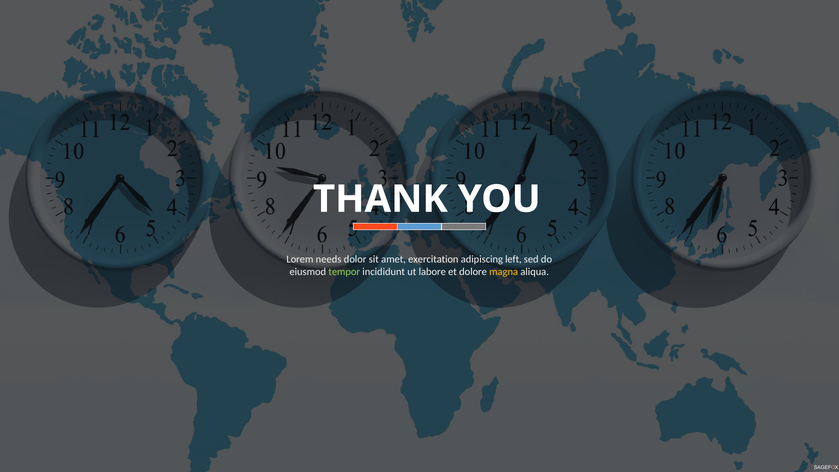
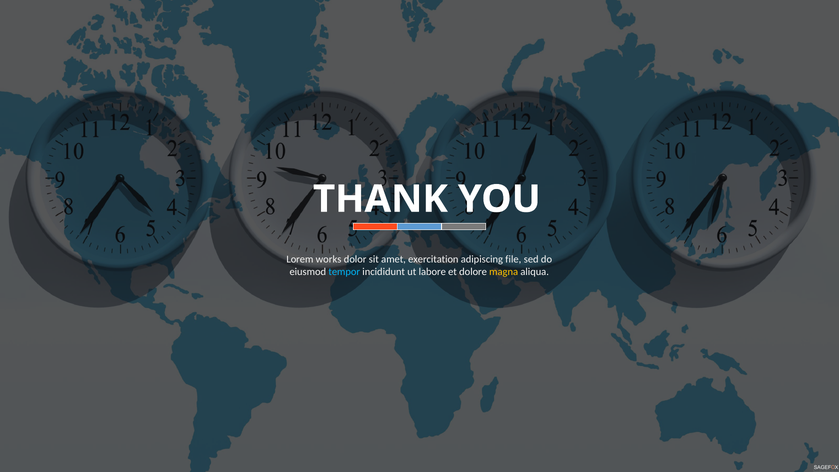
needs: needs -> works (329, 259)
left: left -> file (513, 259)
tempor colour: light green -> light blue (344, 272)
